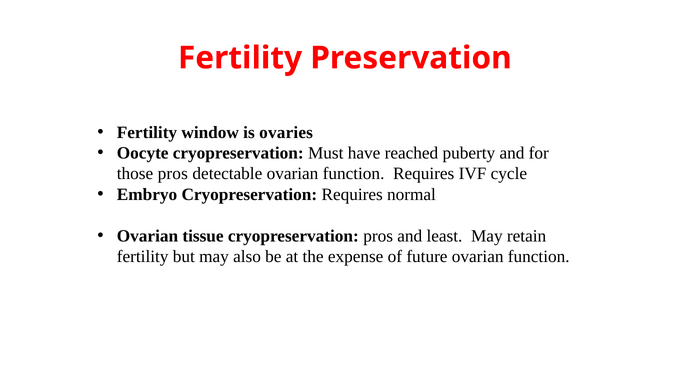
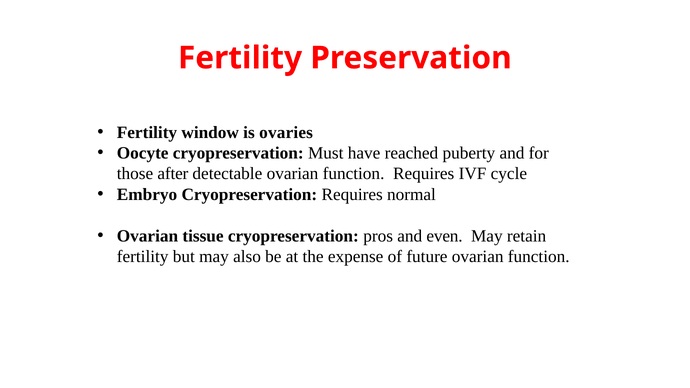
those pros: pros -> after (173, 174)
least: least -> even (445, 236)
